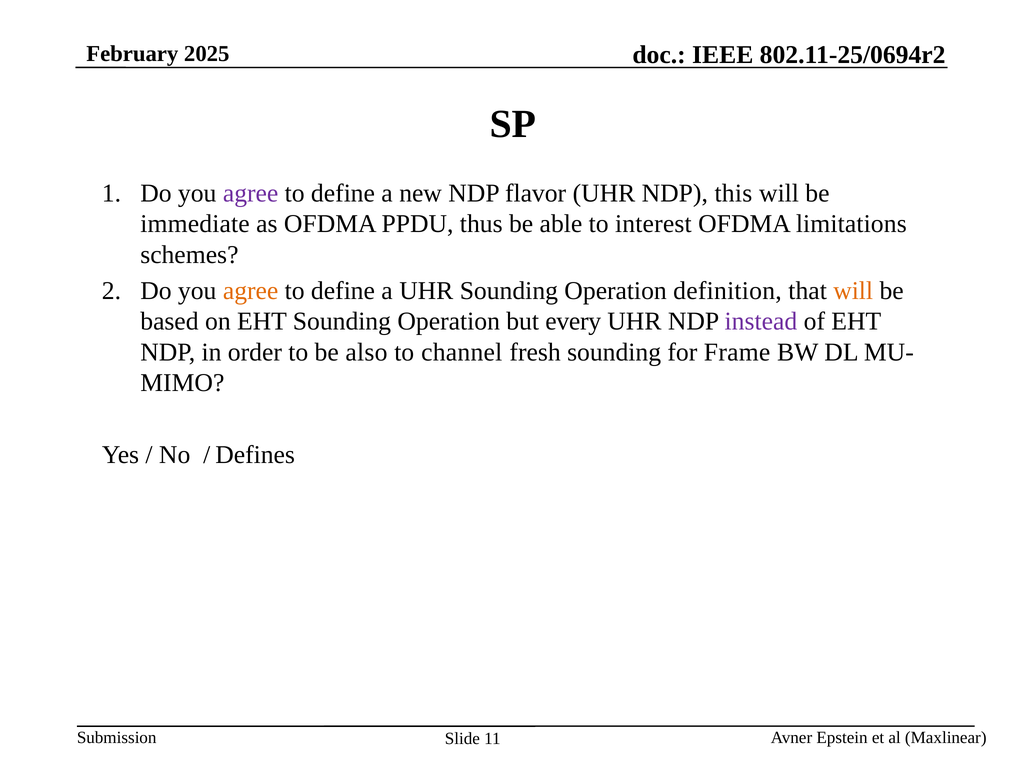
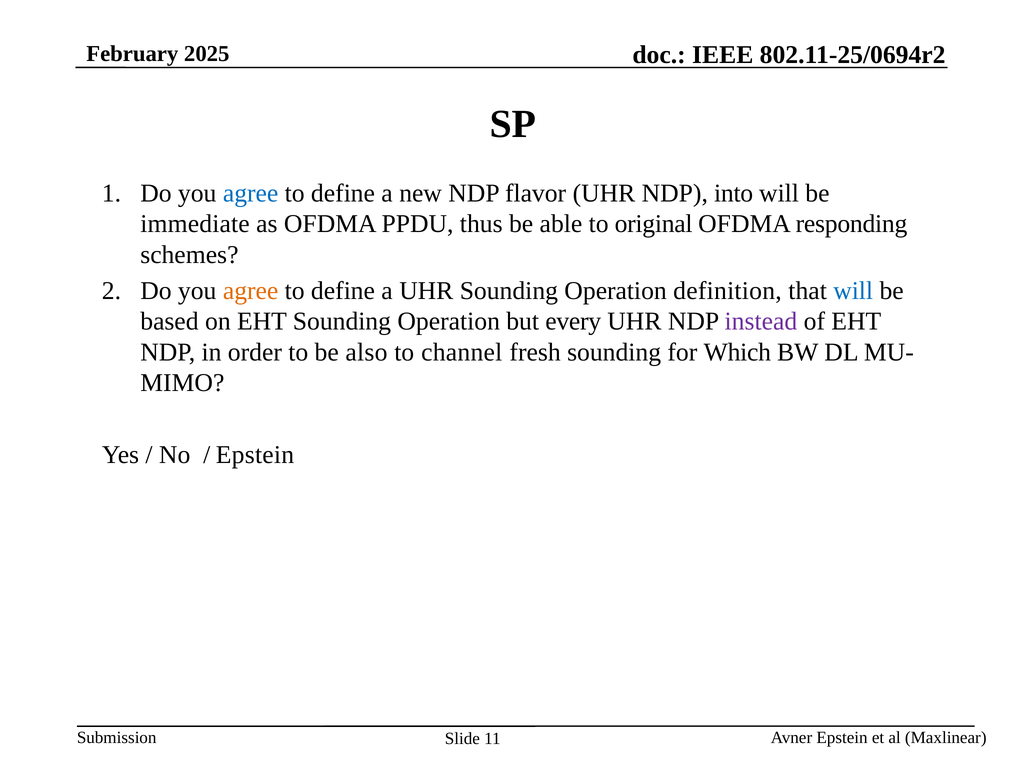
agree colour: purple -> blue (251, 193)
this: this -> into (734, 193)
interest: interest -> original (654, 224)
limitations: limitations -> responding (852, 224)
will colour: orange -> blue (853, 291)
Frame: Frame -> Which (737, 352)
Defines: Defines -> Epstein (255, 455)
